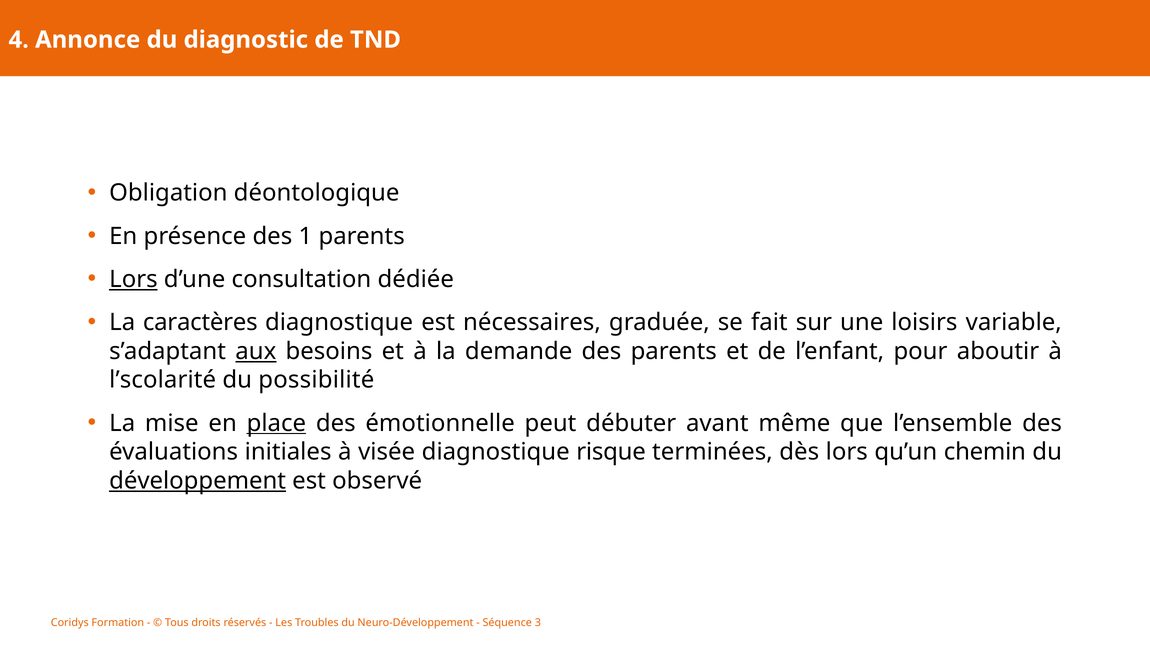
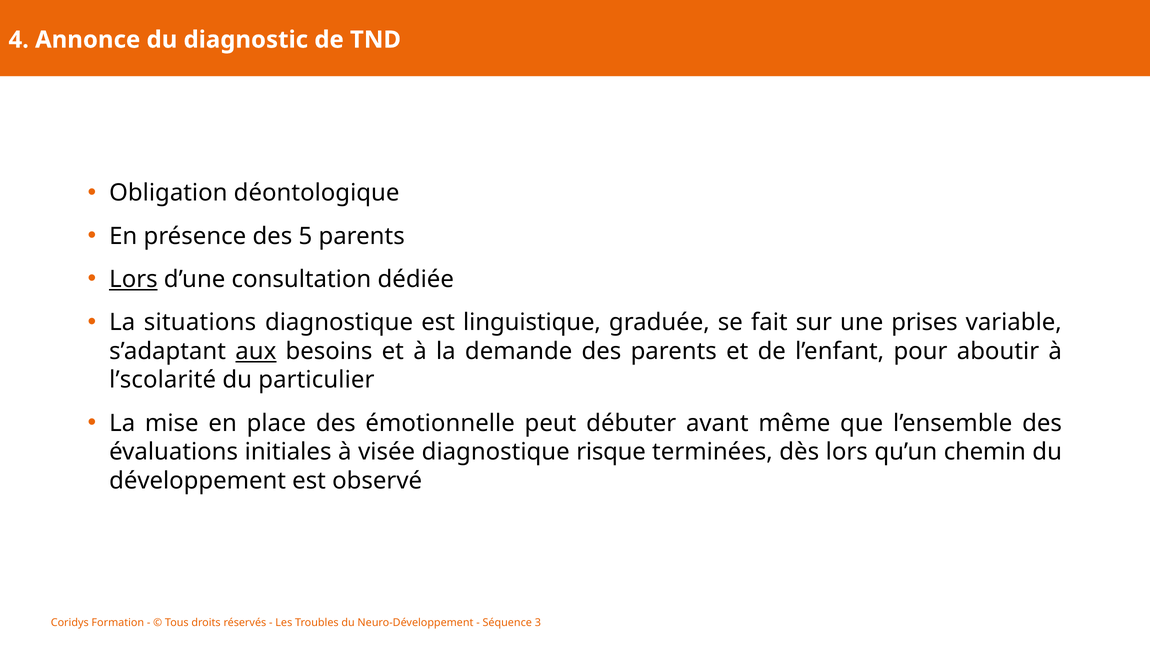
1: 1 -> 5 (305, 236)
caractères: caractères -> situations (200, 322)
nécessaires: nécessaires -> linguistique (532, 322)
loisirs: loisirs -> prises (925, 322)
possibilité: possibilité -> particulier (316, 380)
place underline: present -> none (276, 423)
développement underline: present -> none (198, 481)
